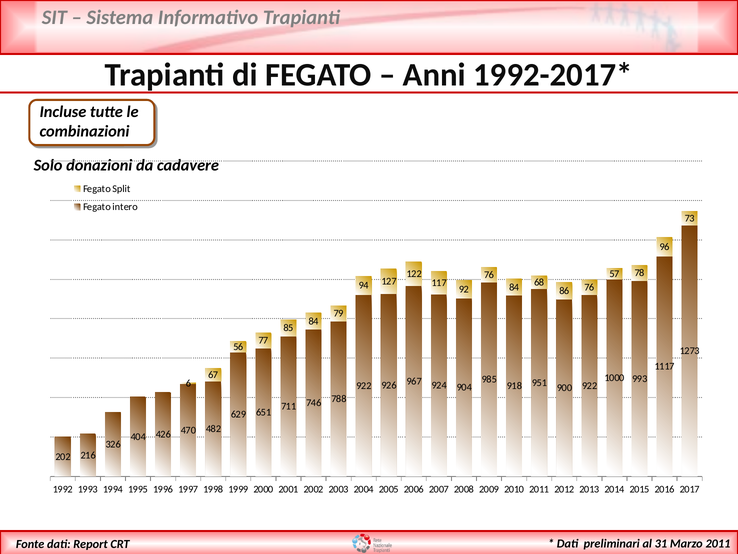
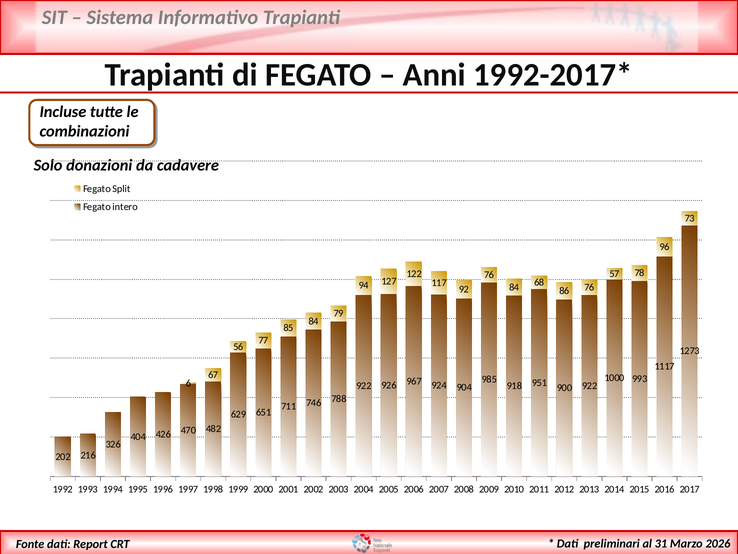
2011: 2011 -> 2026 (718, 543)
